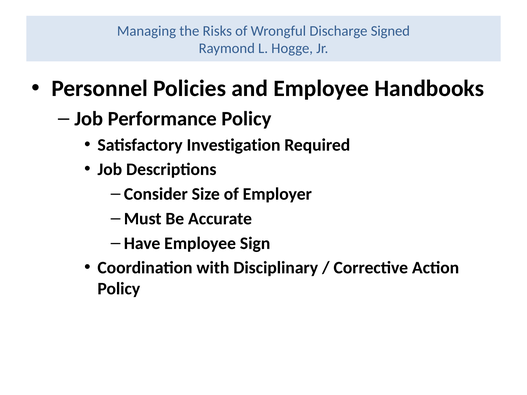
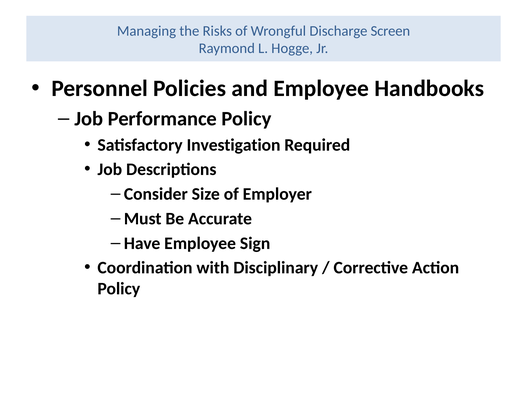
Signed: Signed -> Screen (390, 31)
